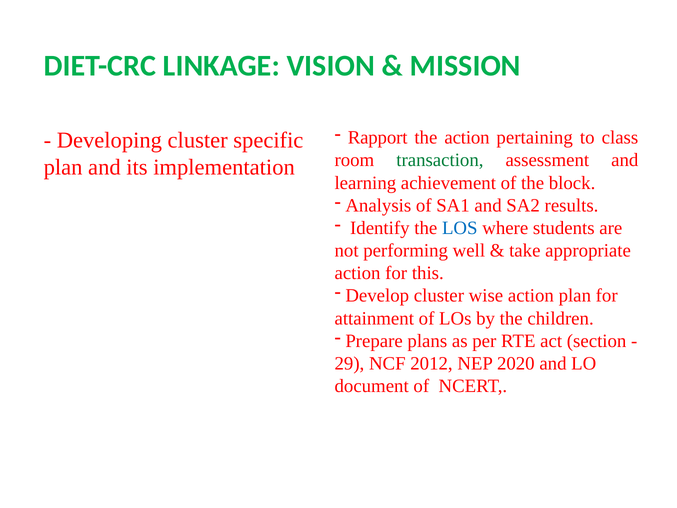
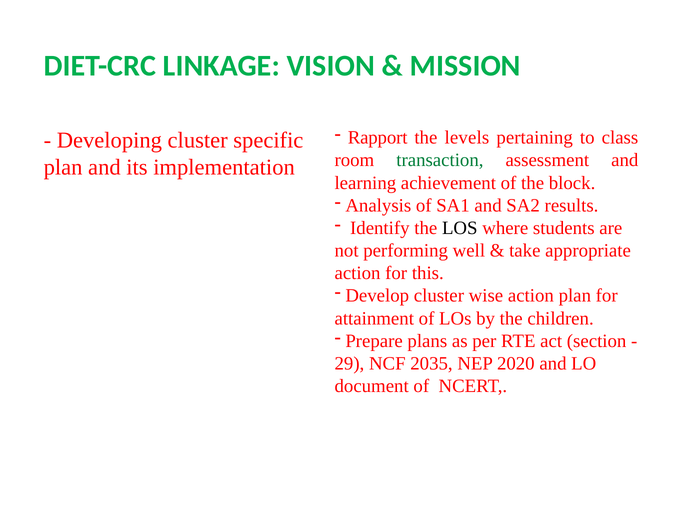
the action: action -> levels (467, 138)
LOS colour: blue -> black (460, 228)
2012: 2012 -> 2035 (432, 363)
